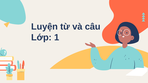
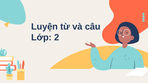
1: 1 -> 2 (57, 38)
